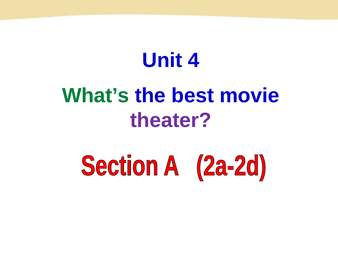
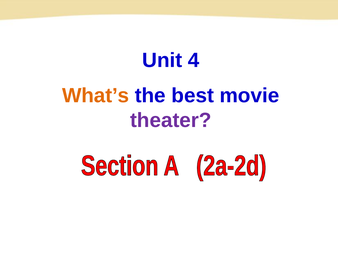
What’s colour: green -> orange (96, 96)
